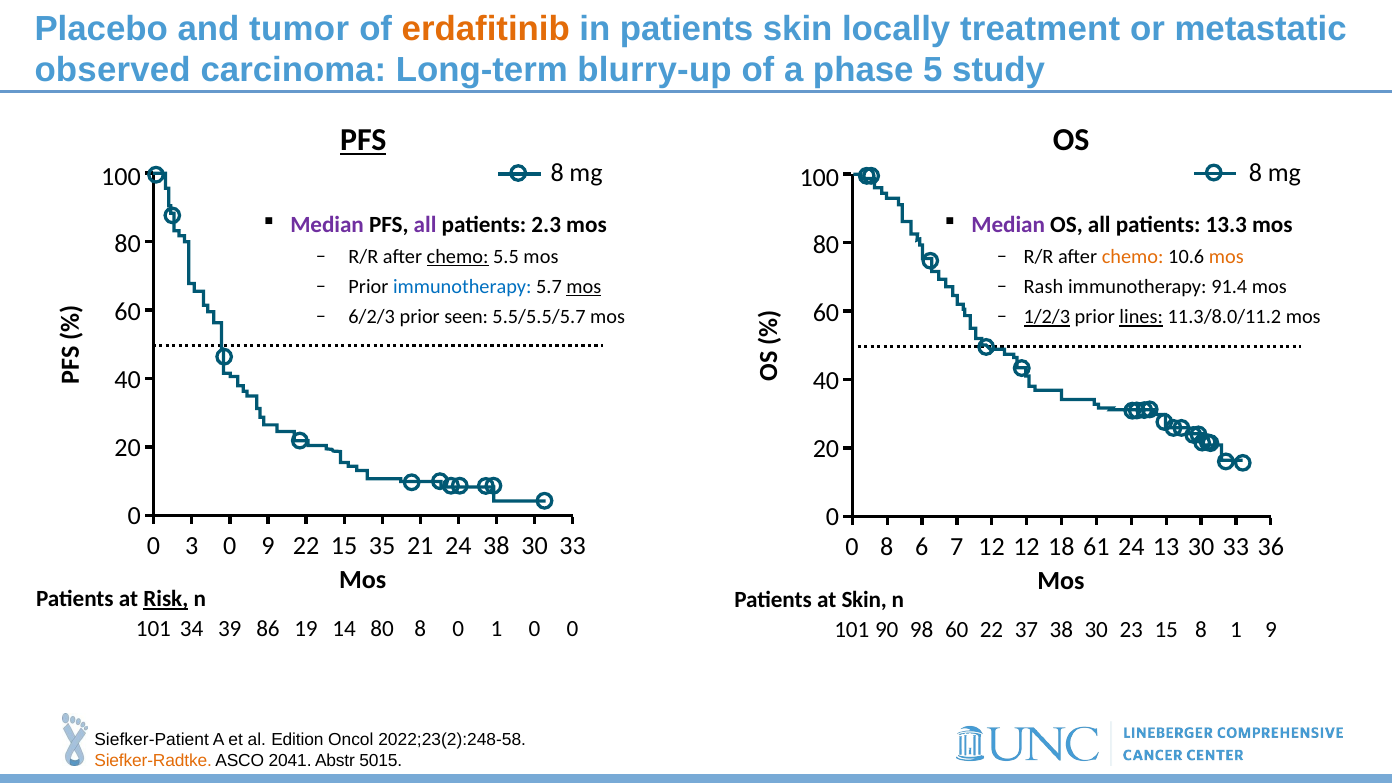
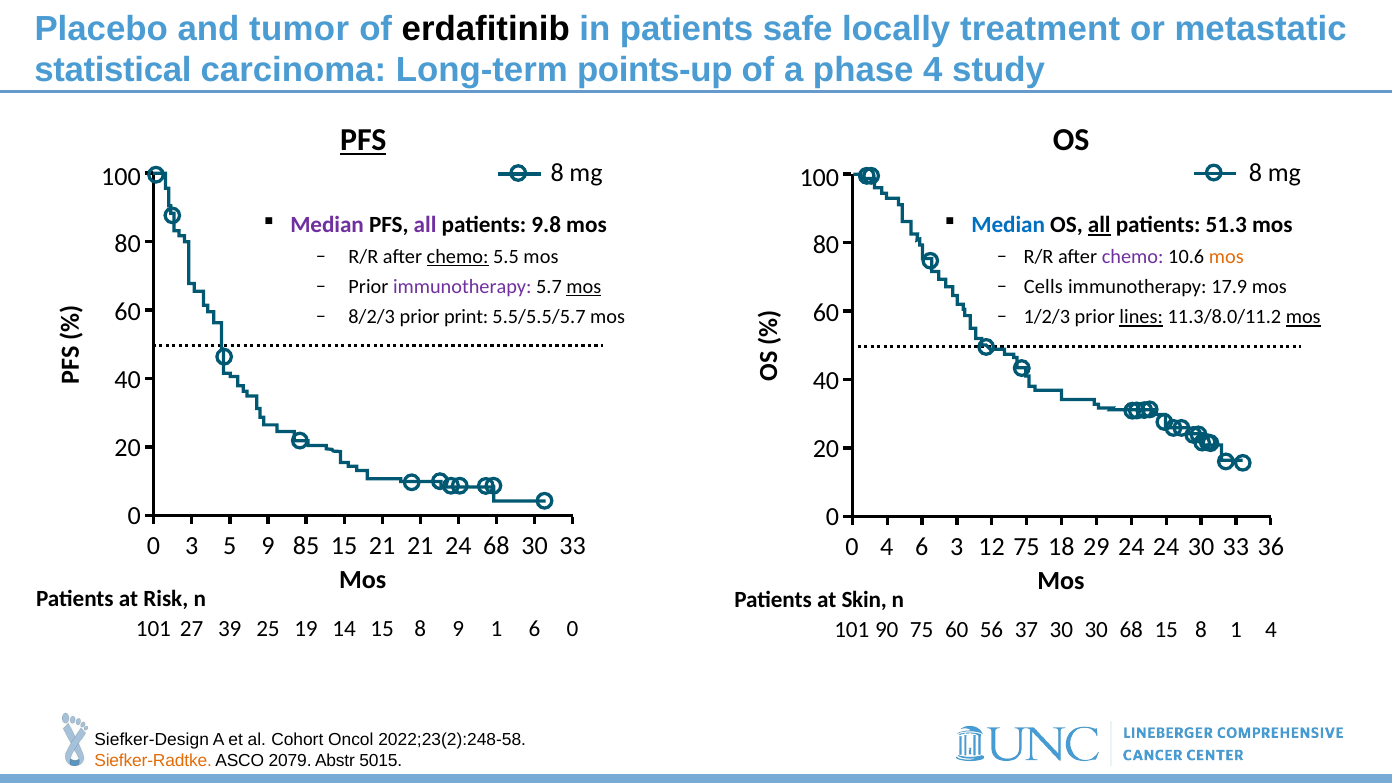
erdafitinib colour: orange -> black (486, 29)
patients skin: skin -> safe (798, 29)
observed: observed -> statistical (113, 70)
blurry-up: blurry-up -> points-up (655, 70)
phase 5: 5 -> 4 (933, 70)
2.3: 2.3 -> 9.8 (546, 225)
Median colour: purple -> blue (1008, 225)
all underline: none -> present (1099, 225)
13.3: 13.3 -> 51.3 (1226, 225)
chemo colour: orange -> purple (1133, 257)
immunotherapy colour: blue -> purple (462, 287)
Rash: Rash -> Cells (1043, 287)
91.4: 91.4 -> 17.9 (1229, 287)
6/2/3: 6/2/3 -> 8/2/3 (372, 317)
seen: seen -> print (466, 317)
1/2/3 underline: present -> none (1047, 317)
mos underline: none -> present (1303, 317)
3 0: 0 -> 5 (230, 546)
9 22: 22 -> 85 (306, 546)
15 35: 35 -> 21 (382, 546)
24 38: 38 -> 68 (496, 546)
8: 8 -> 4 (887, 547)
6 7: 7 -> 3 (957, 547)
12 12: 12 -> 75 (1026, 547)
61: 61 -> 29 (1096, 547)
24 13: 13 -> 24 (1166, 547)
Risk underline: present -> none (166, 599)
34: 34 -> 27 (192, 629)
86: 86 -> 25 (268, 629)
14 80: 80 -> 15 (382, 629)
8 0: 0 -> 9 (458, 629)
1 0: 0 -> 6 (535, 629)
98: 98 -> 75 (922, 630)
60 22: 22 -> 56 (992, 630)
37 38: 38 -> 30 (1061, 630)
30 23: 23 -> 68 (1131, 630)
8 9: 9 -> 4 (1271, 630)
Siefker-Patient: Siefker-Patient -> Siefker-Design (152, 740)
Edition: Edition -> Cohort (297, 740)
2041: 2041 -> 2079 (290, 761)
